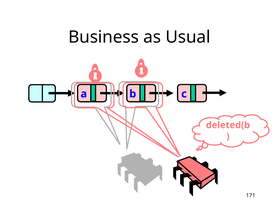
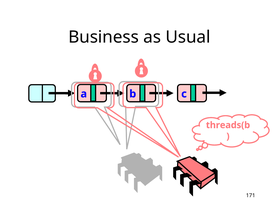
deleted(b: deleted(b -> threads(b (228, 125)
